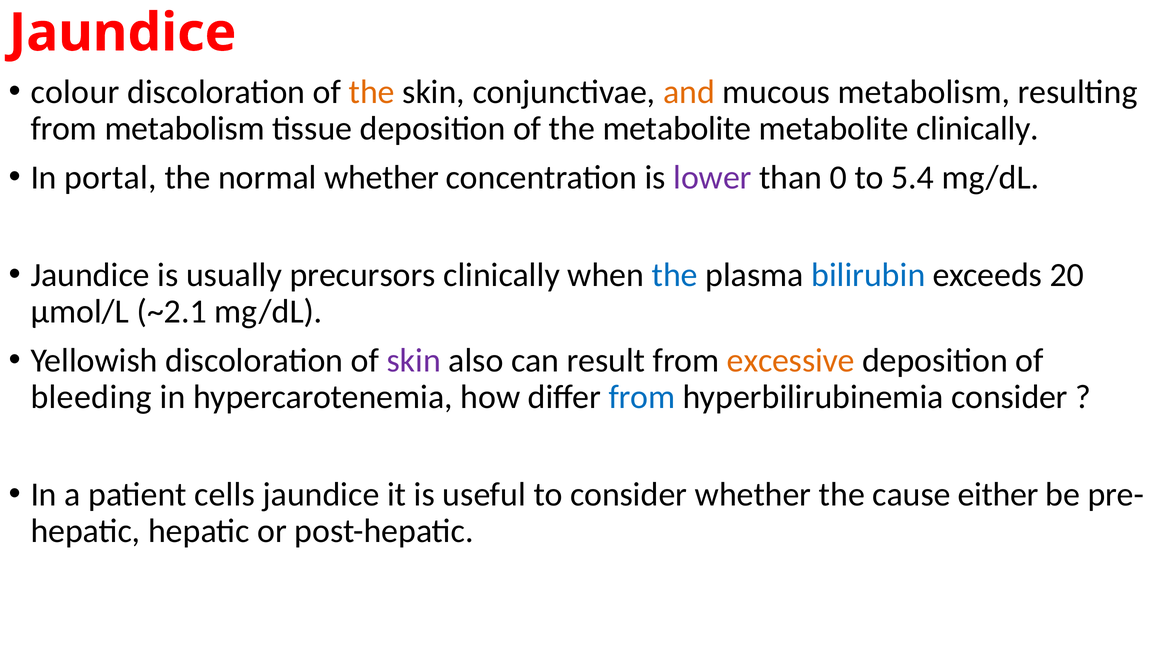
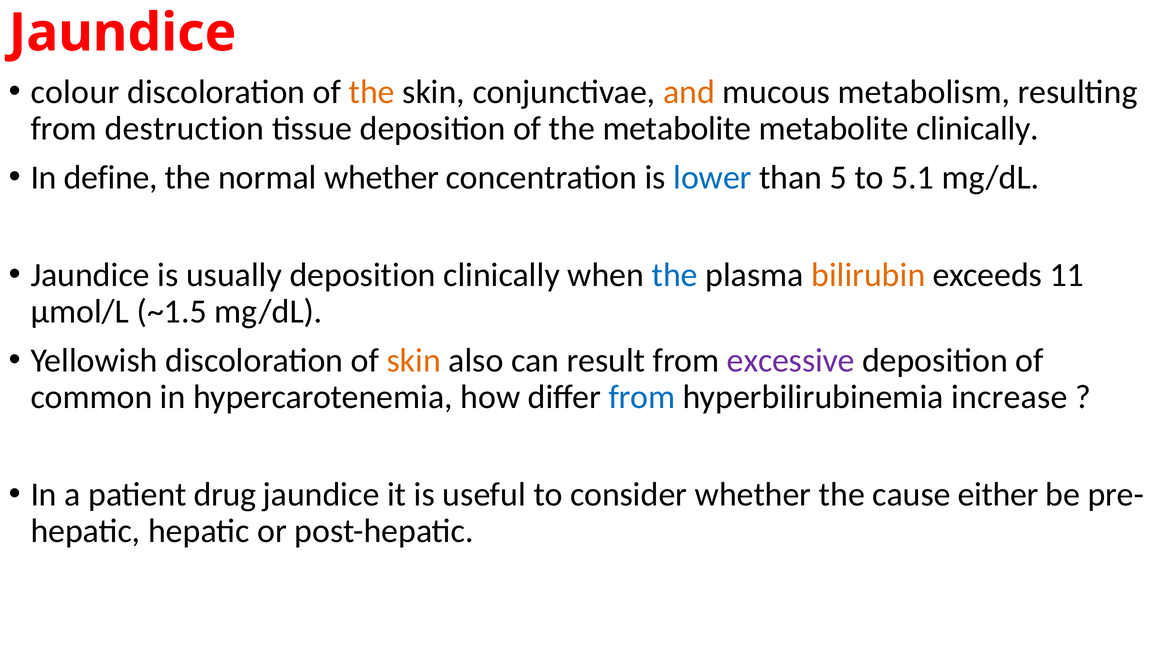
from metabolism: metabolism -> destruction (184, 129)
portal: portal -> define (111, 178)
lower colour: purple -> blue (712, 178)
0: 0 -> 5 (838, 178)
5.4: 5.4 -> 5.1 (913, 178)
usually precursors: precursors -> deposition (363, 275)
bilirubin colour: blue -> orange (868, 275)
20: 20 -> 11 (1067, 275)
~2.1: ~2.1 -> ~1.5 (172, 312)
skin colour: purple -> orange (414, 361)
excessive colour: orange -> purple (791, 361)
bleeding: bleeding -> common (91, 397)
hyperbilirubinemia consider: consider -> increase (1009, 397)
cells: cells -> drug (225, 495)
